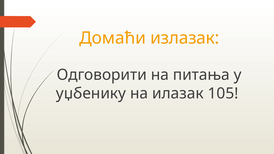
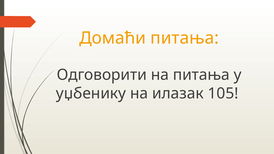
Домаћи излазак: излазак -> питања (185, 38)
